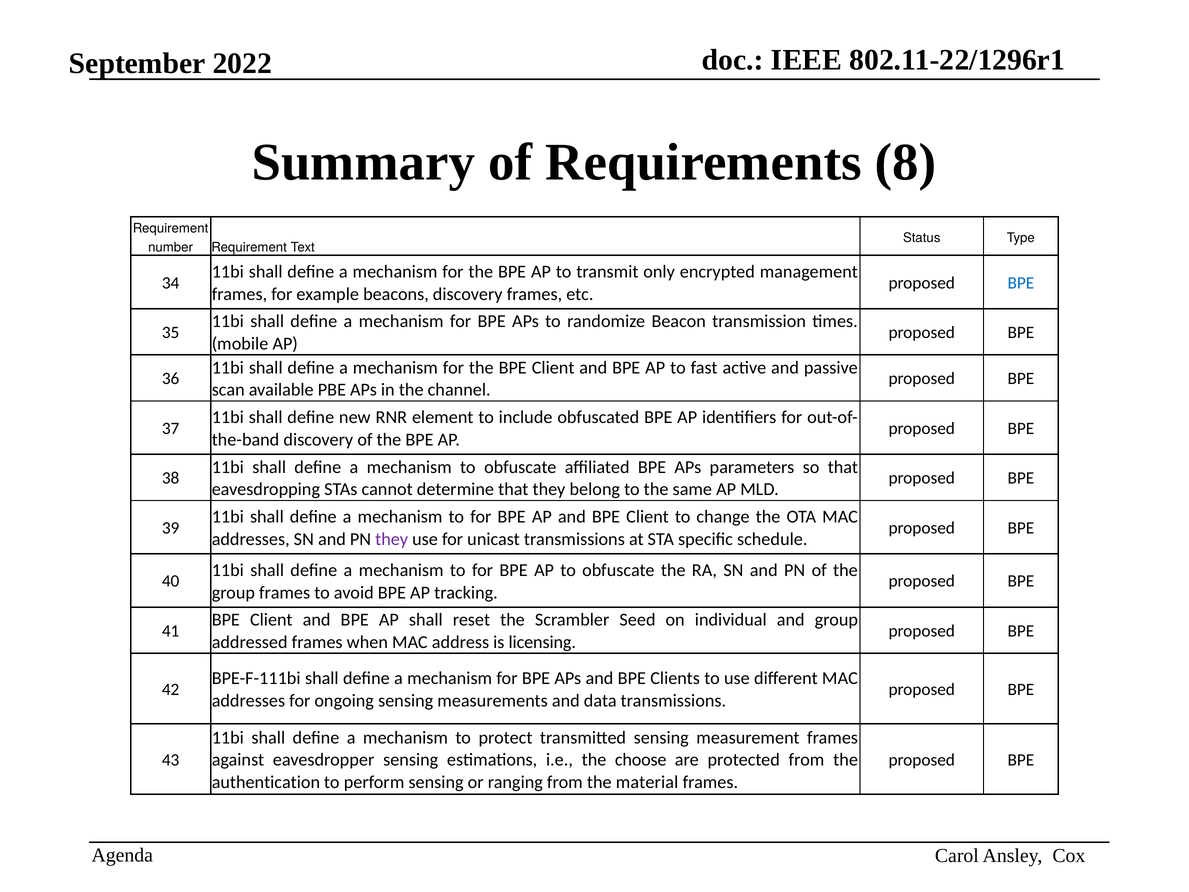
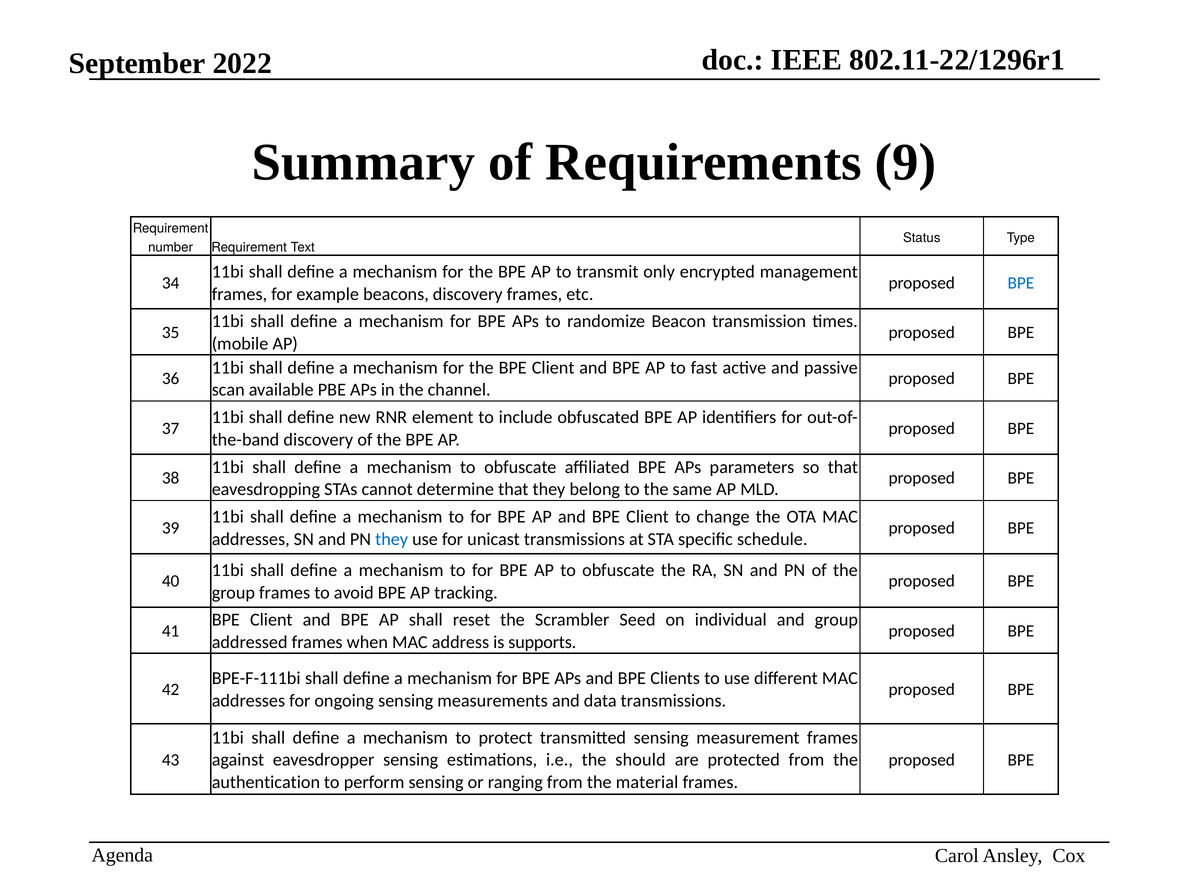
8: 8 -> 9 (906, 162)
they colour: purple -> blue (392, 539)
licensing: licensing -> supports (542, 642)
choose: choose -> should (641, 760)
